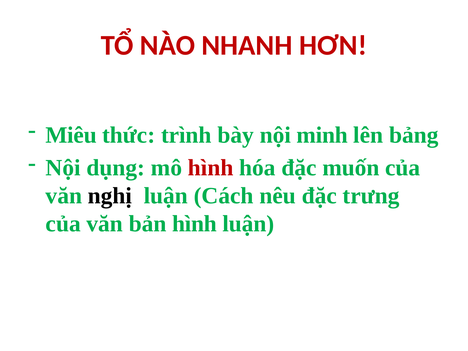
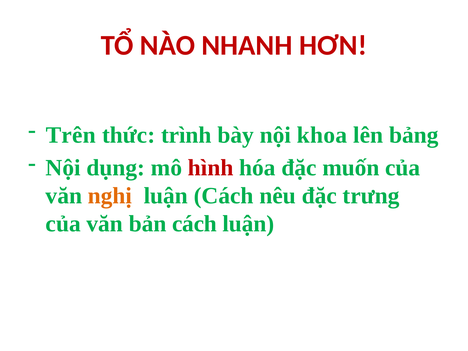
Miêu: Miêu -> Trên (71, 135)
minh: minh -> khoa (322, 135)
nghị colour: black -> orange (110, 196)
bản hình: hình -> cách (195, 224)
